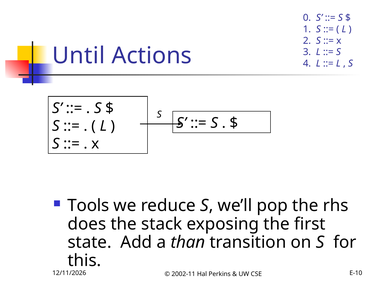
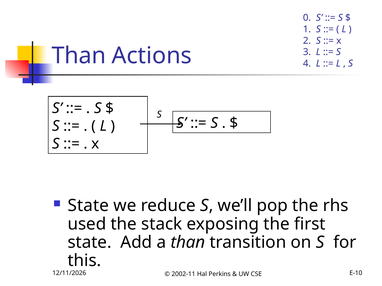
Until: Until -> Than (79, 56)
Tools: Tools -> State (88, 206)
does: does -> used (87, 224)
